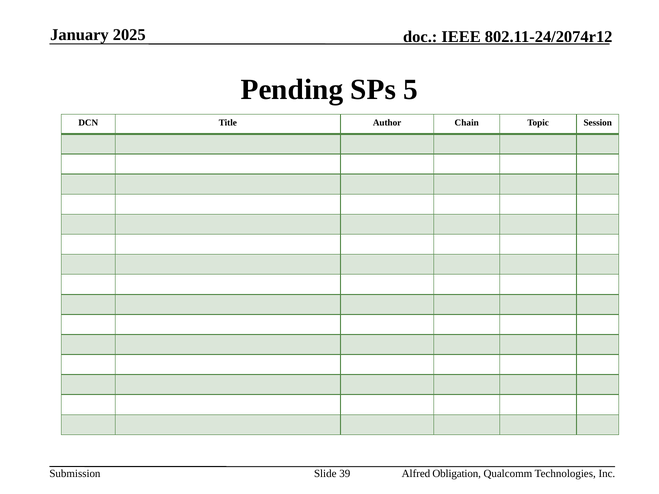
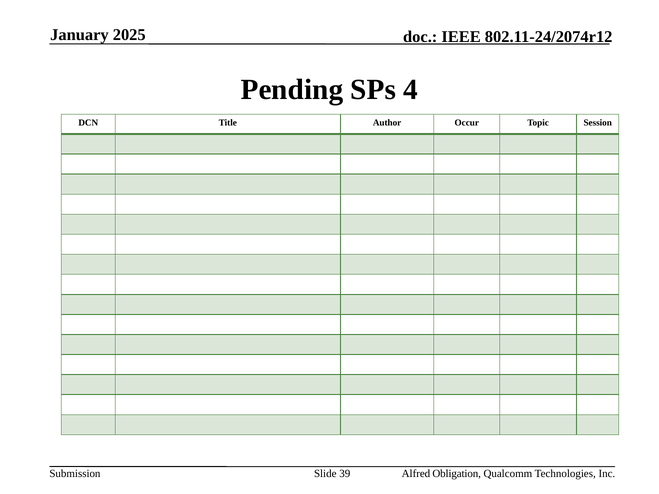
5: 5 -> 4 (411, 90)
Chain: Chain -> Occur (467, 123)
